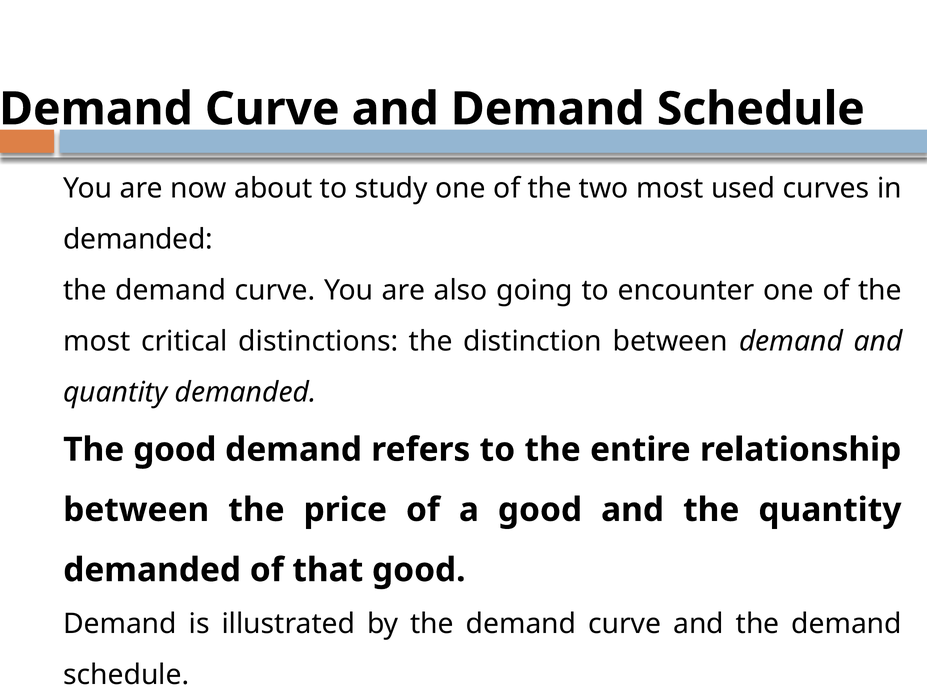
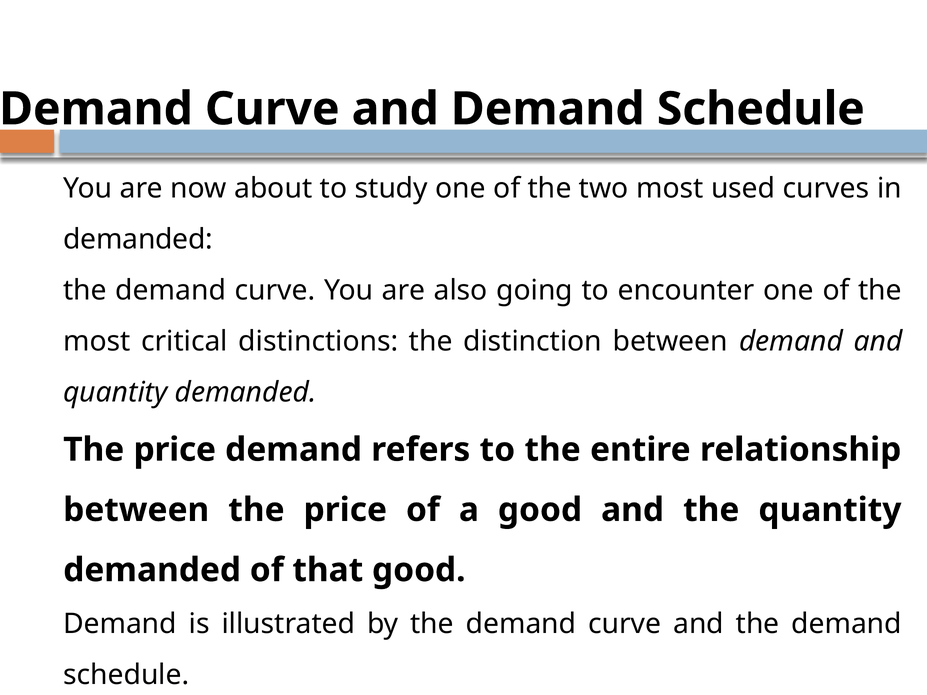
good: good -> price (175, 450)
